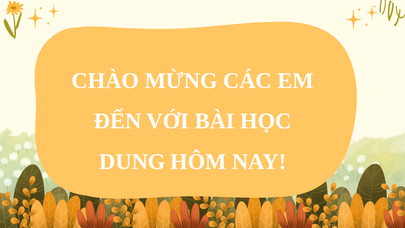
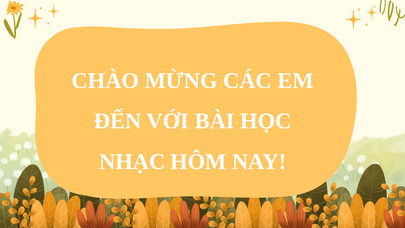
DUNG: DUNG -> NHẠC (132, 162)
